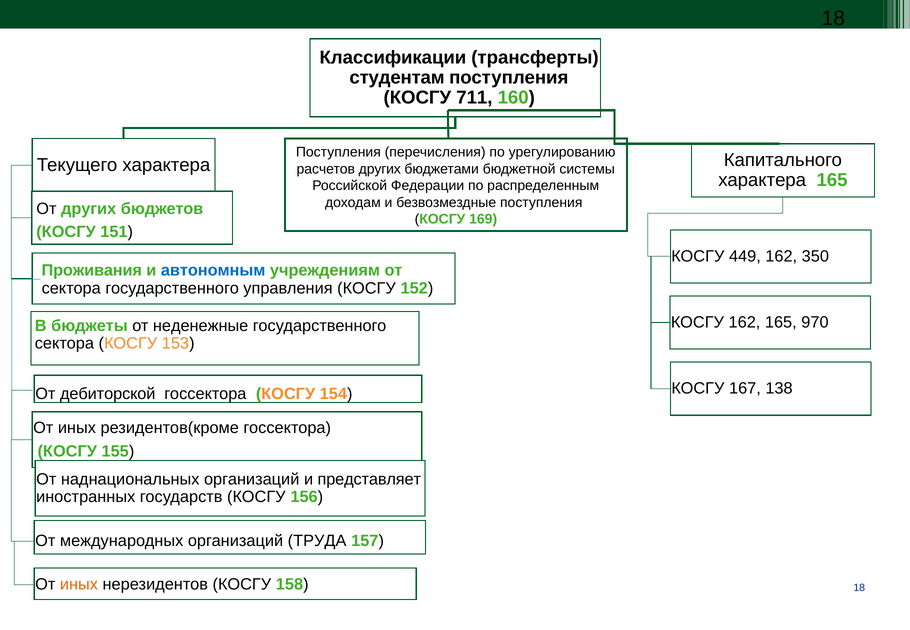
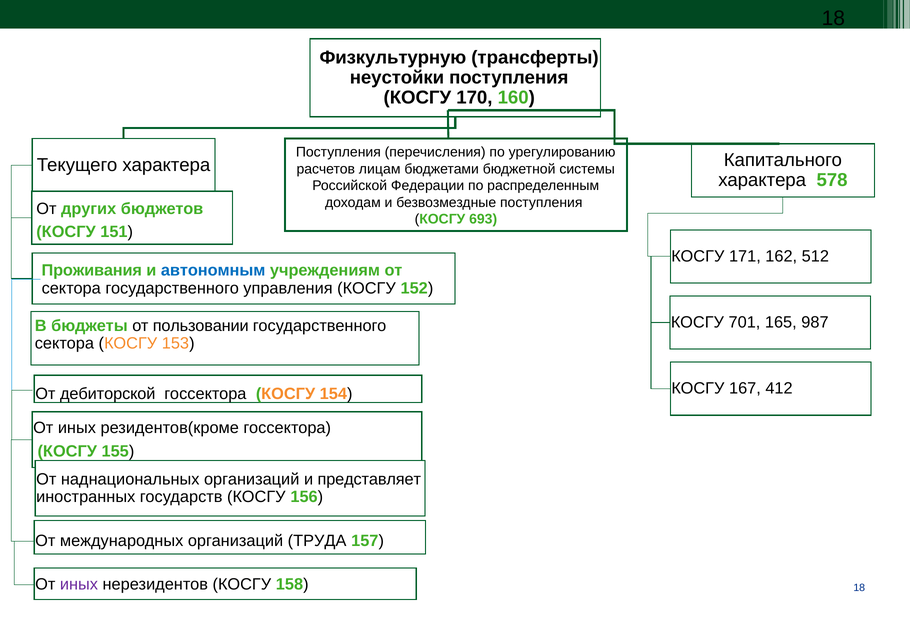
Классификации: Классификации -> Физкультурную (393, 58)
студентам: студентам -> неустойки (397, 78)
711: 711 -> 170 (474, 98)
расчетов других: других -> лицам (380, 169)
характера 165: 165 -> 578 (832, 180)
169: 169 -> 693 (483, 219)
449: 449 -> 171 (745, 256)
350: 350 -> 512 (815, 256)
КОСГУ 162: 162 -> 701 (744, 322)
970: 970 -> 987 (815, 322)
неденежные: неденежные -> пользовании (201, 326)
138: 138 -> 412 (779, 389)
иных colour: orange -> purple (79, 585)
